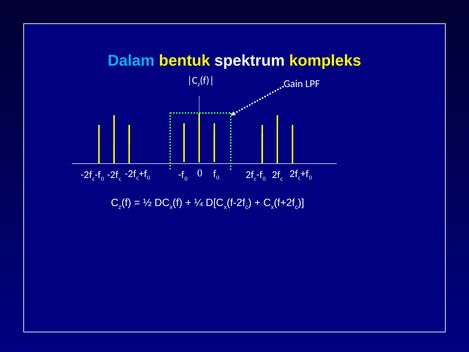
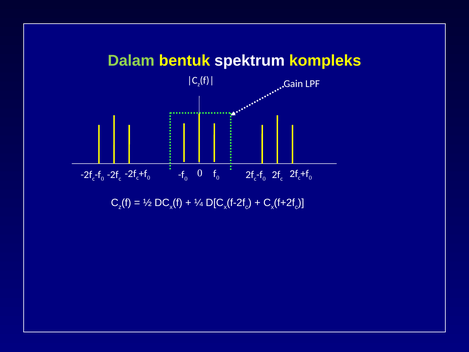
Dalam colour: light blue -> light green (131, 60)
